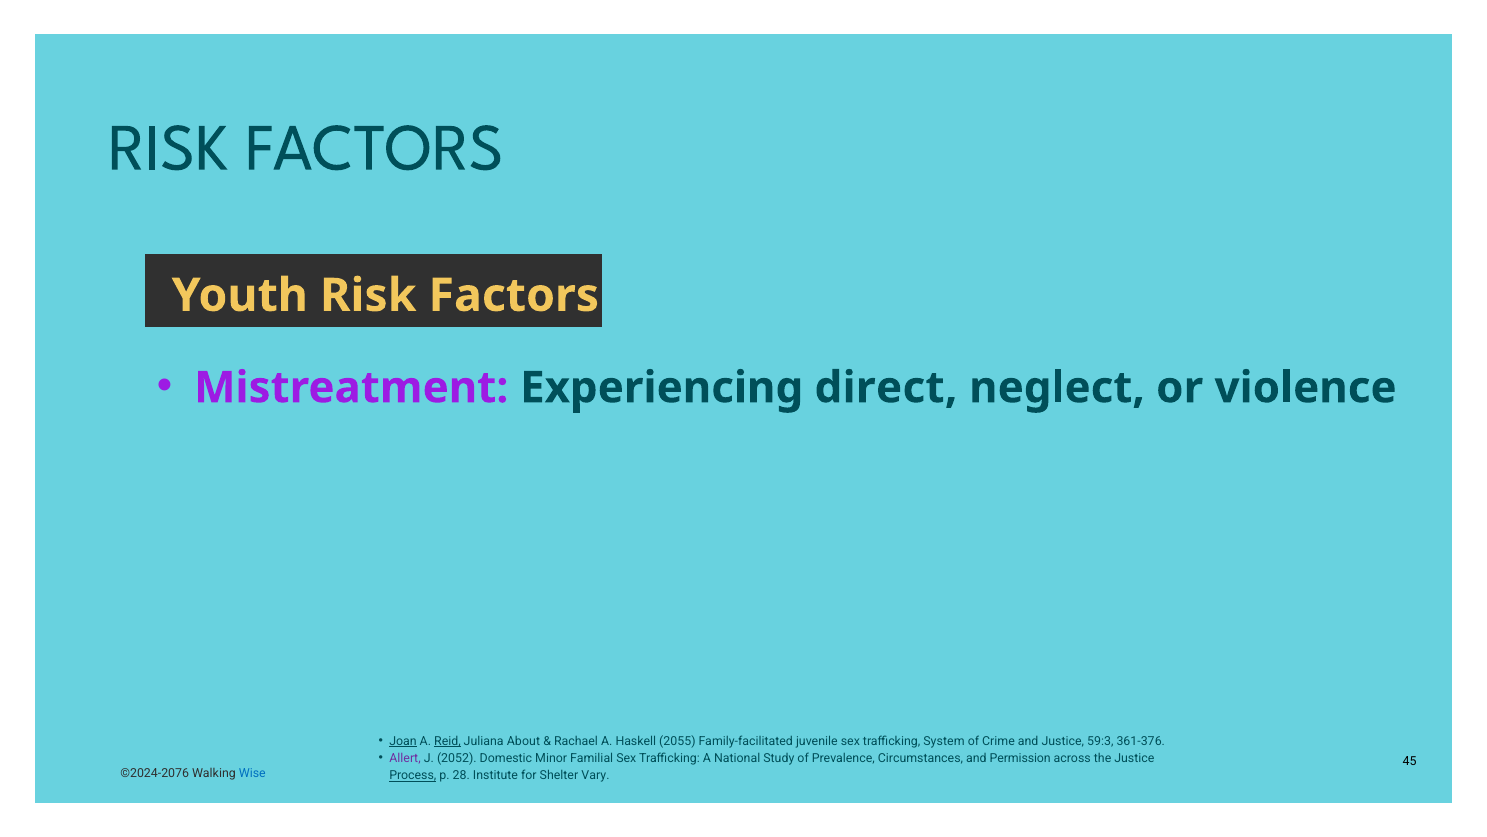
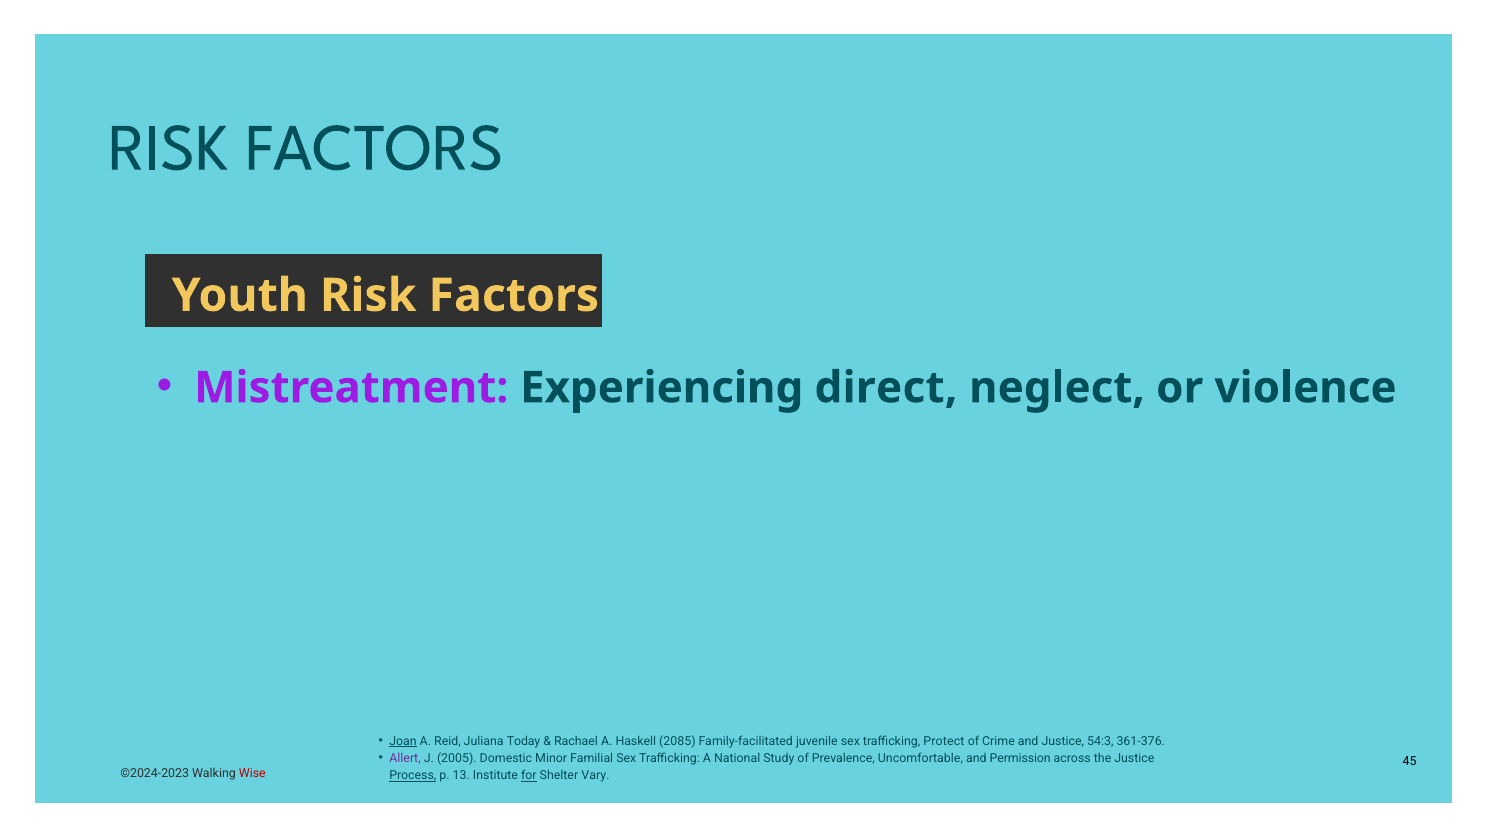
Reid underline: present -> none (447, 741)
About: About -> Today (524, 741)
2055: 2055 -> 2085 (677, 741)
System: System -> Protect (944, 741)
59:3: 59:3 -> 54:3 (1100, 741)
2052: 2052 -> 2005 (457, 758)
Circumstances: Circumstances -> Uncomfortable (920, 758)
©2024-2076: ©2024-2076 -> ©2024-2023 (155, 773)
Wise colour: blue -> red (252, 773)
28: 28 -> 13 (461, 775)
for underline: none -> present (529, 775)
